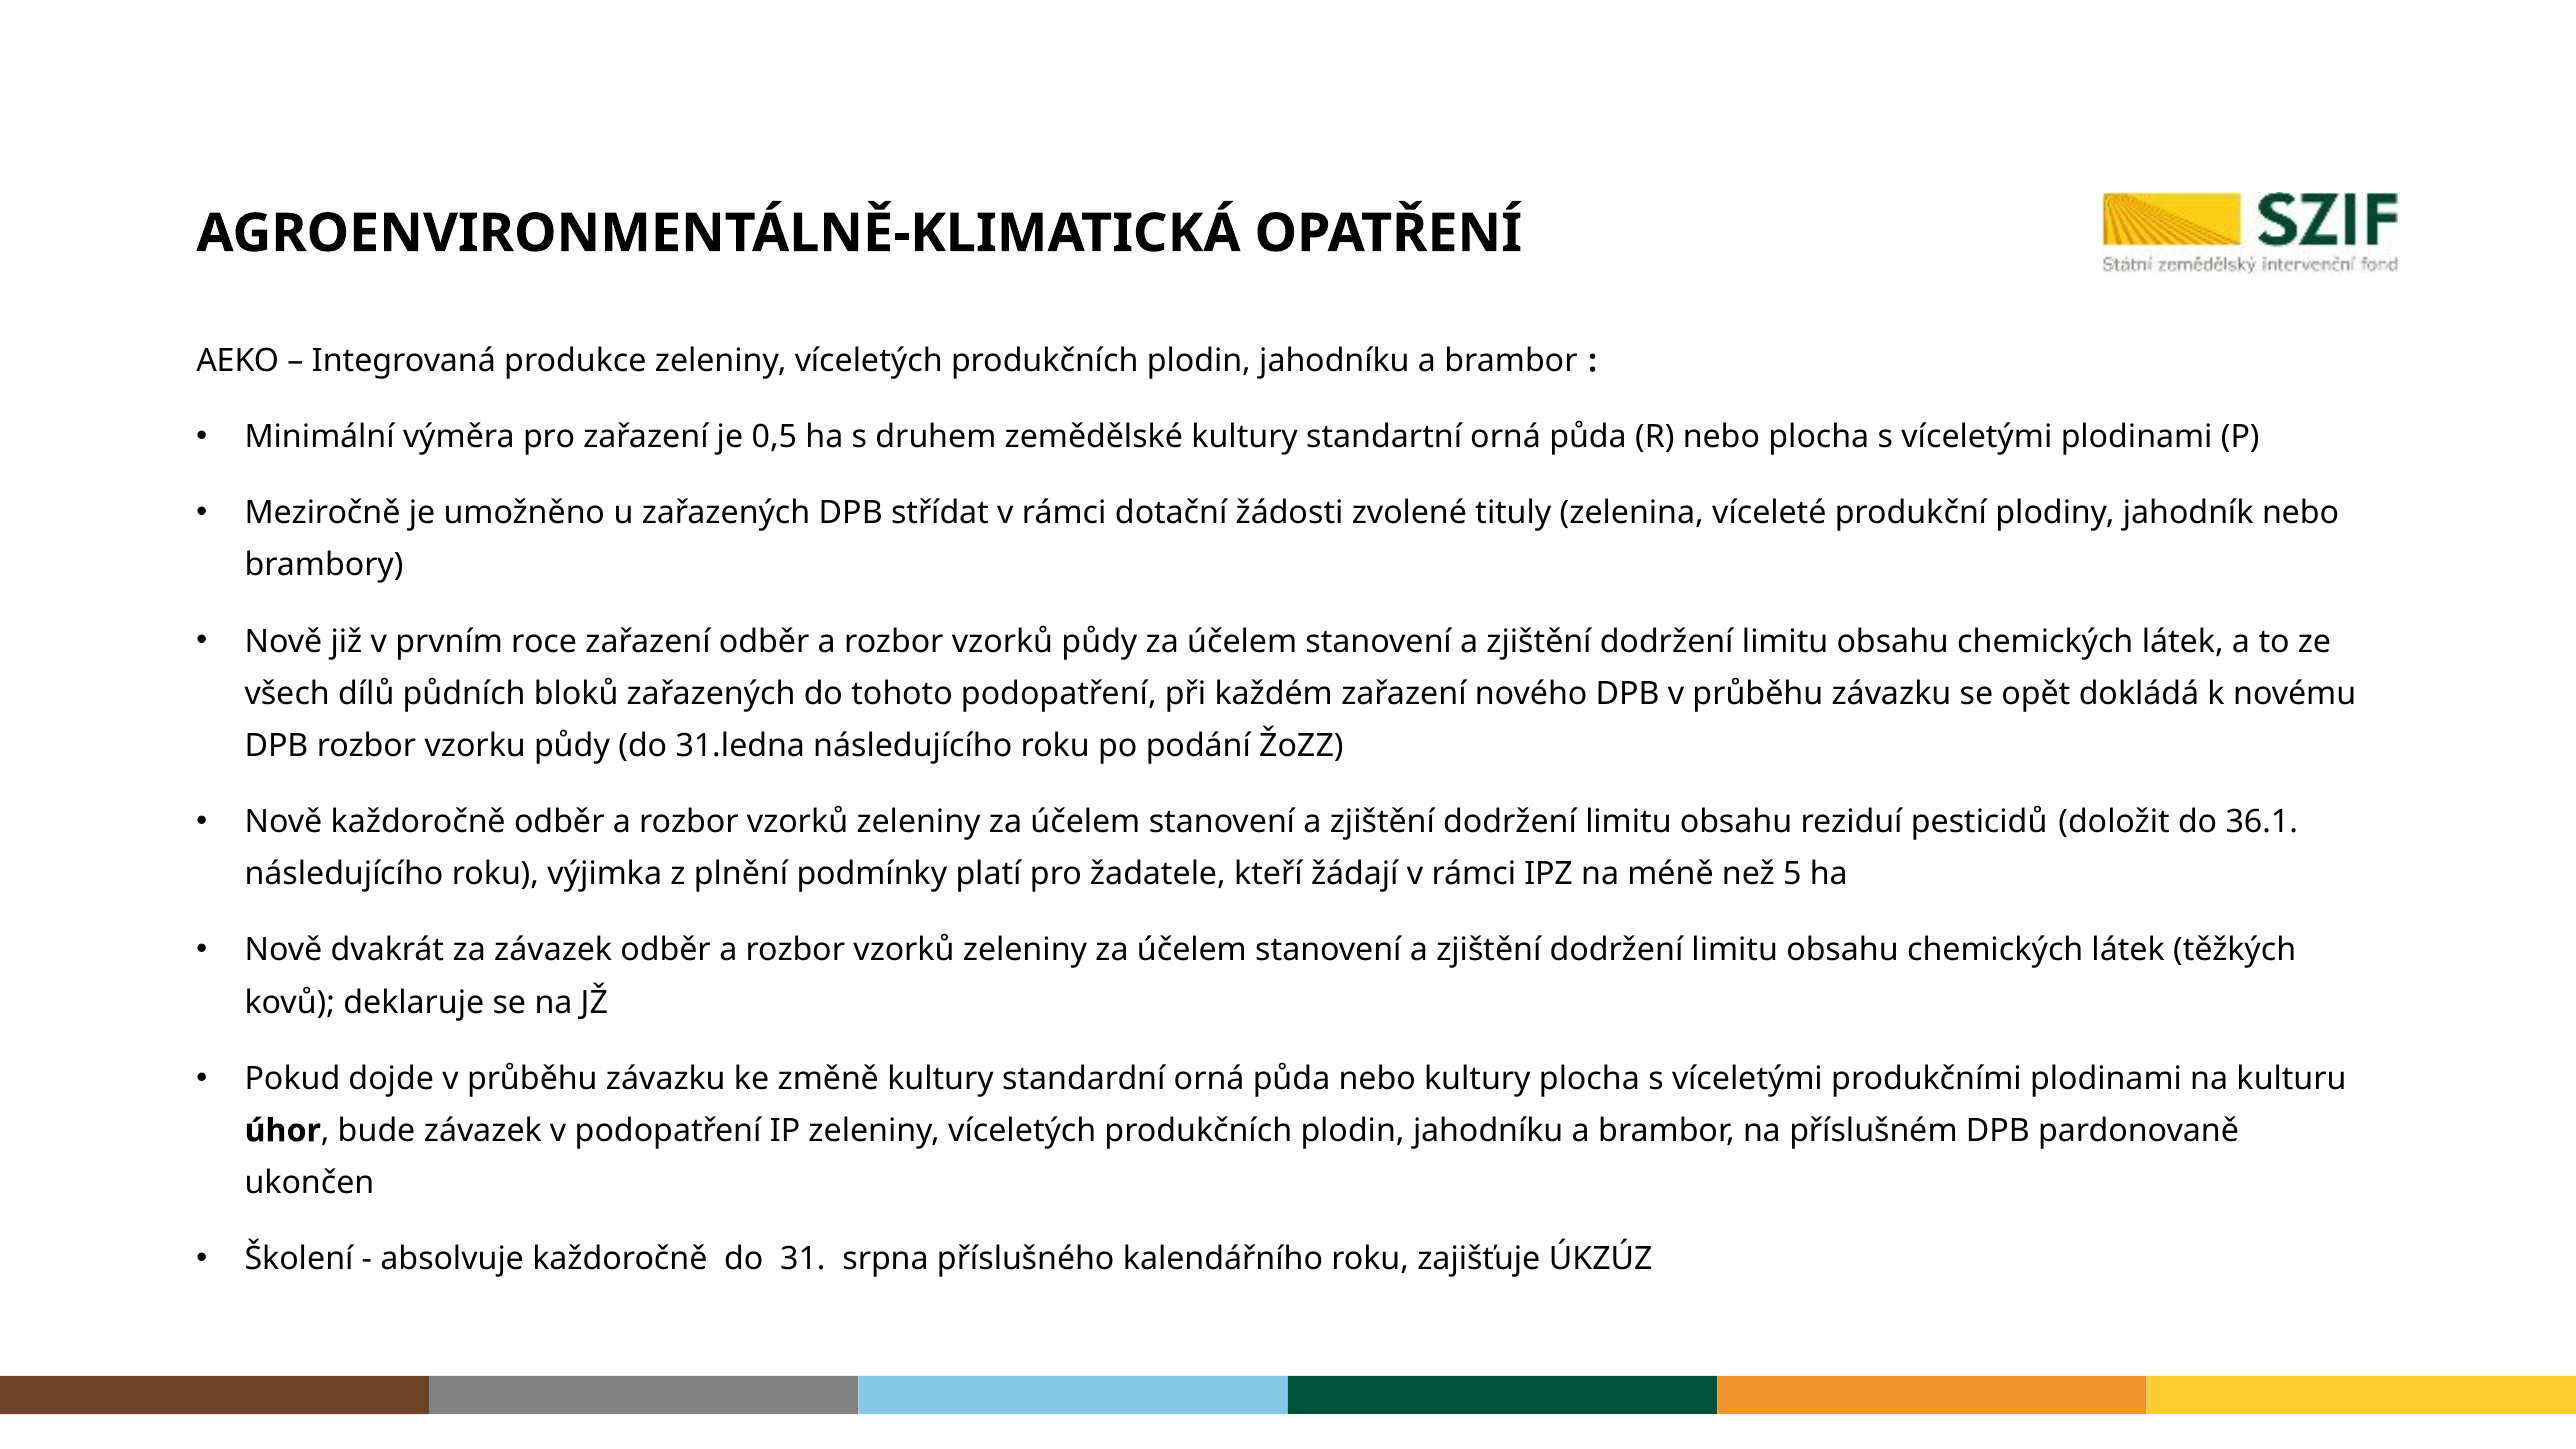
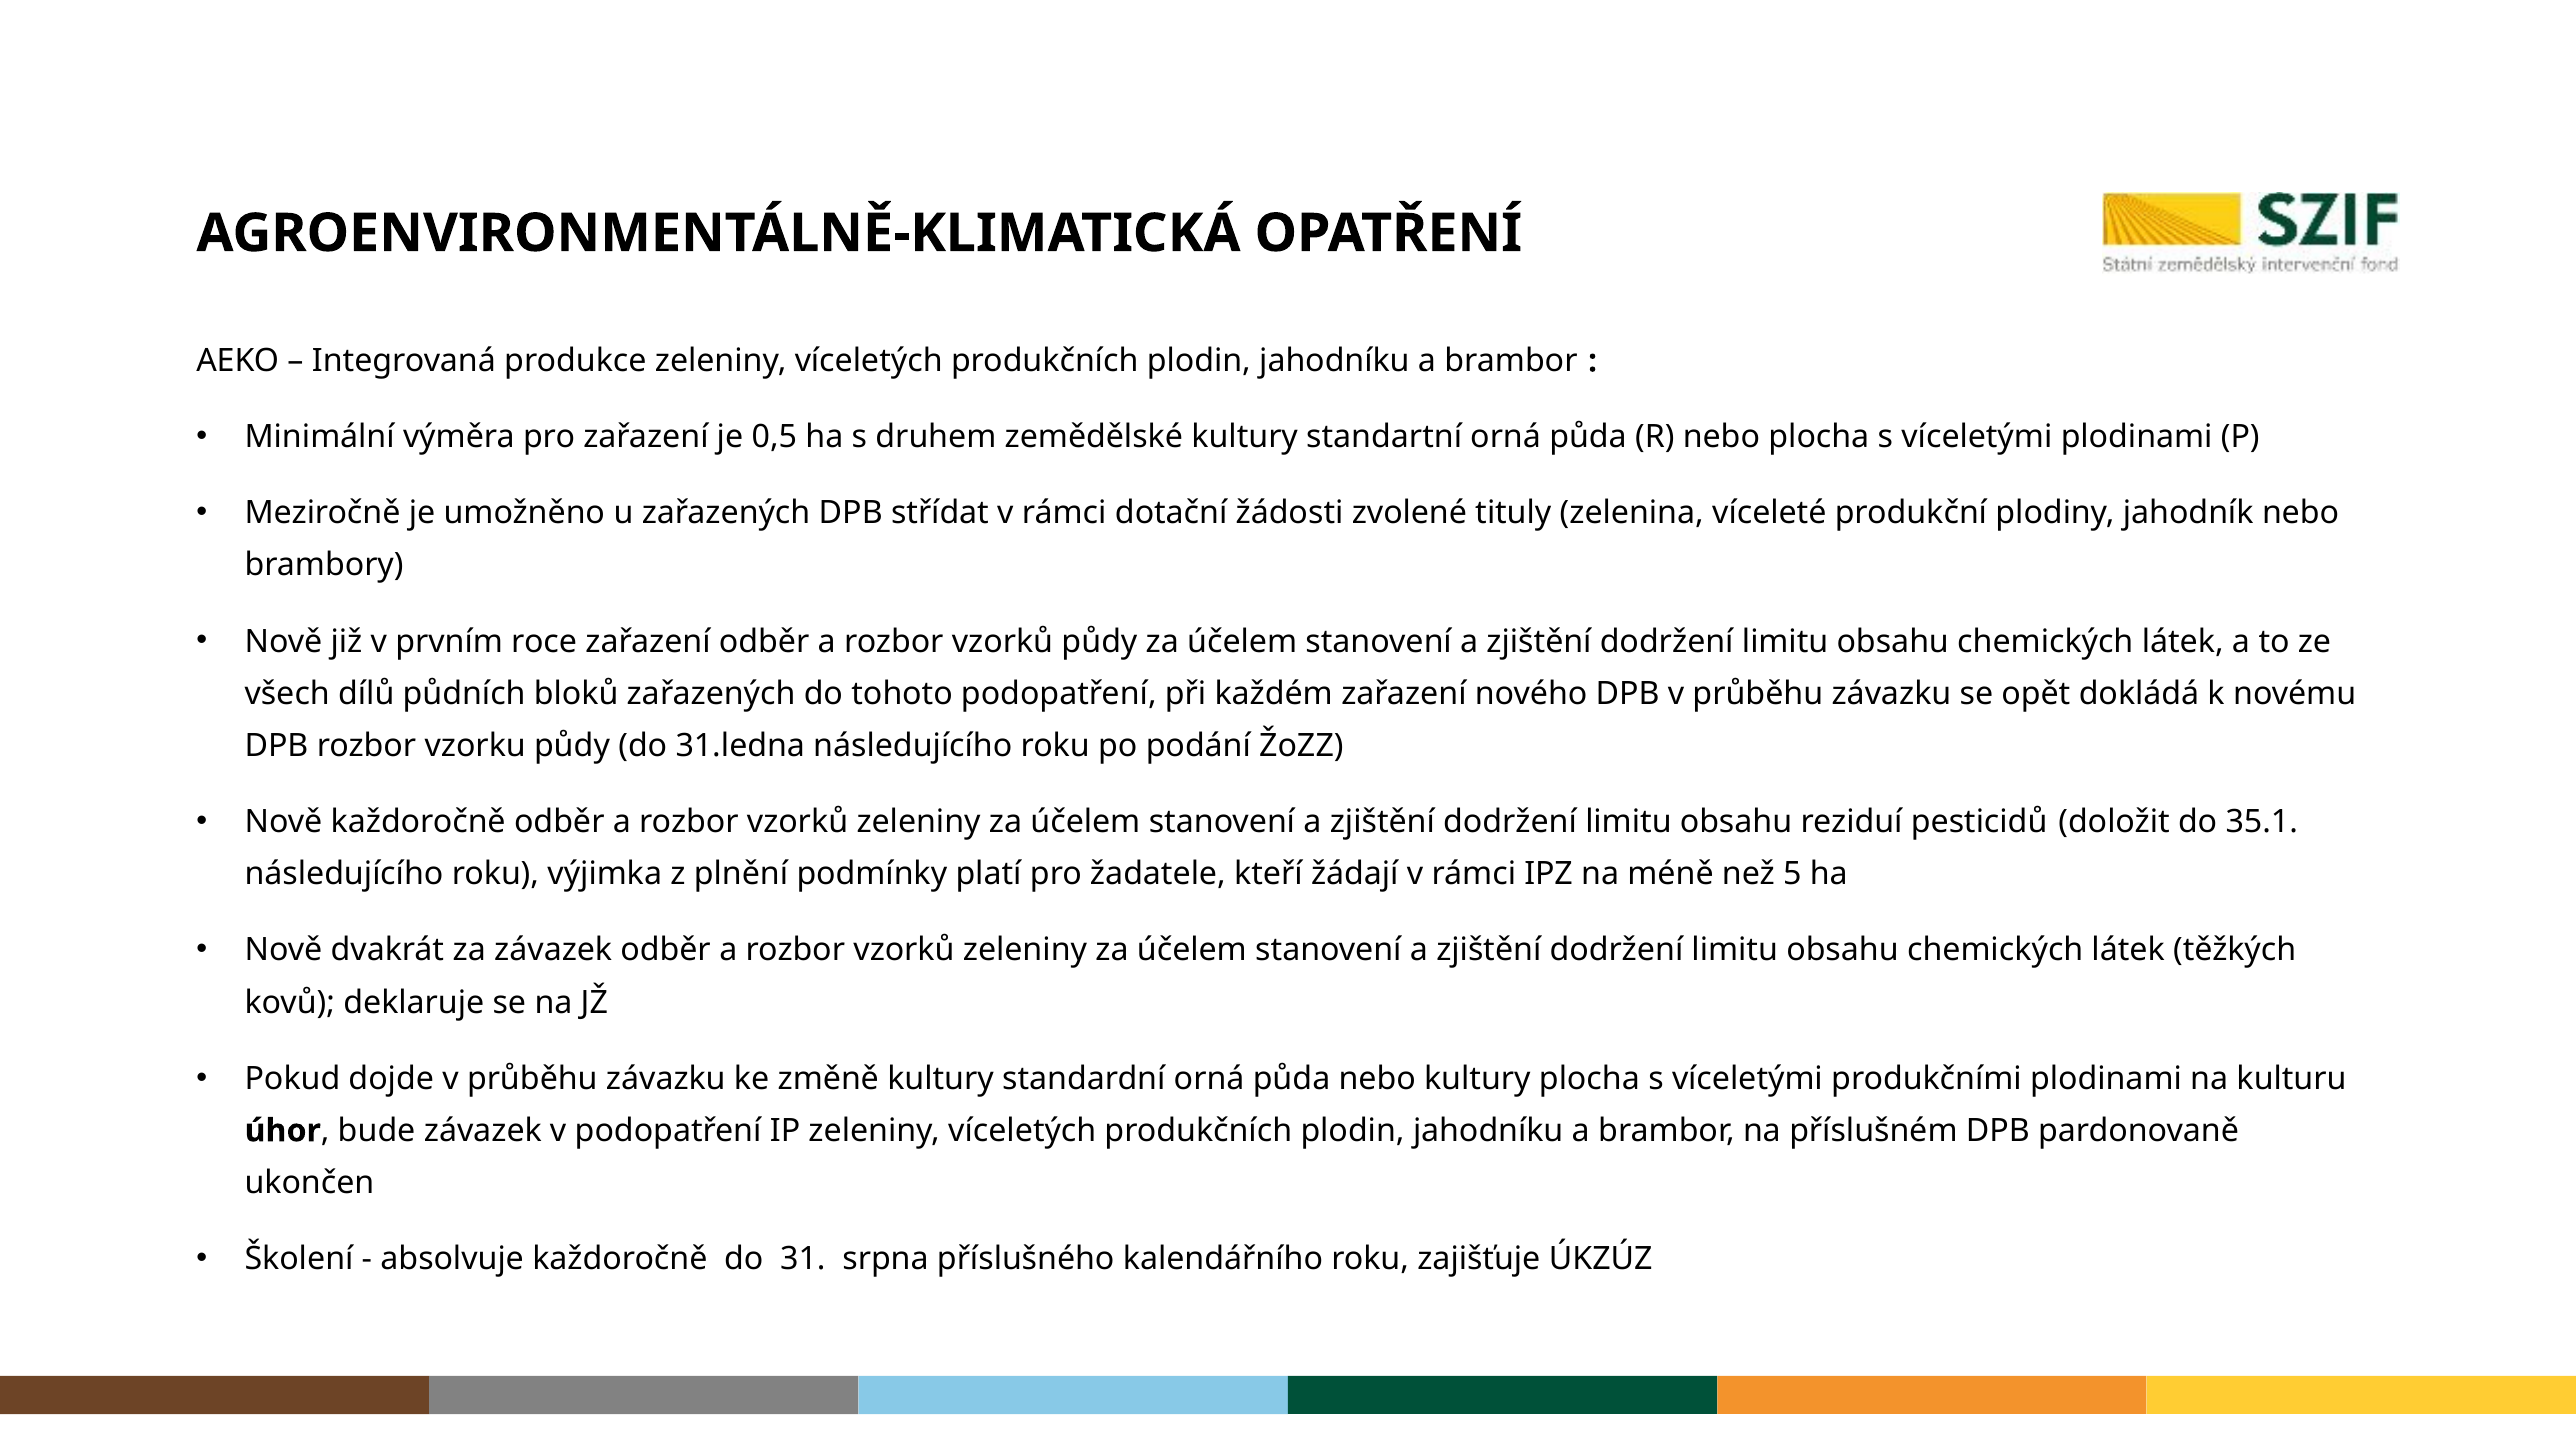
36.1: 36.1 -> 35.1 (2262, 822)
